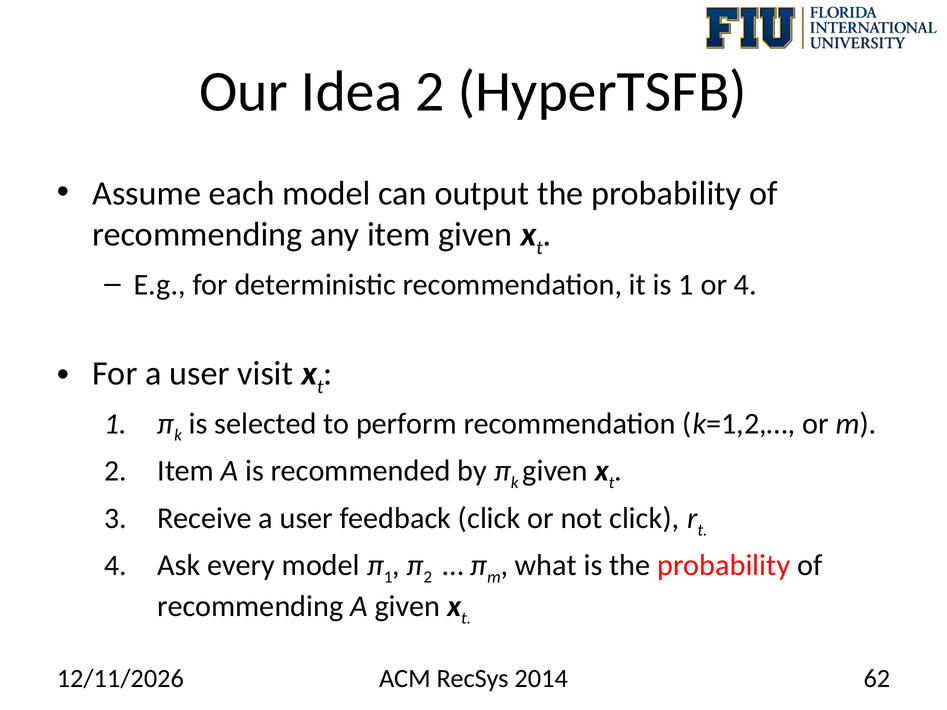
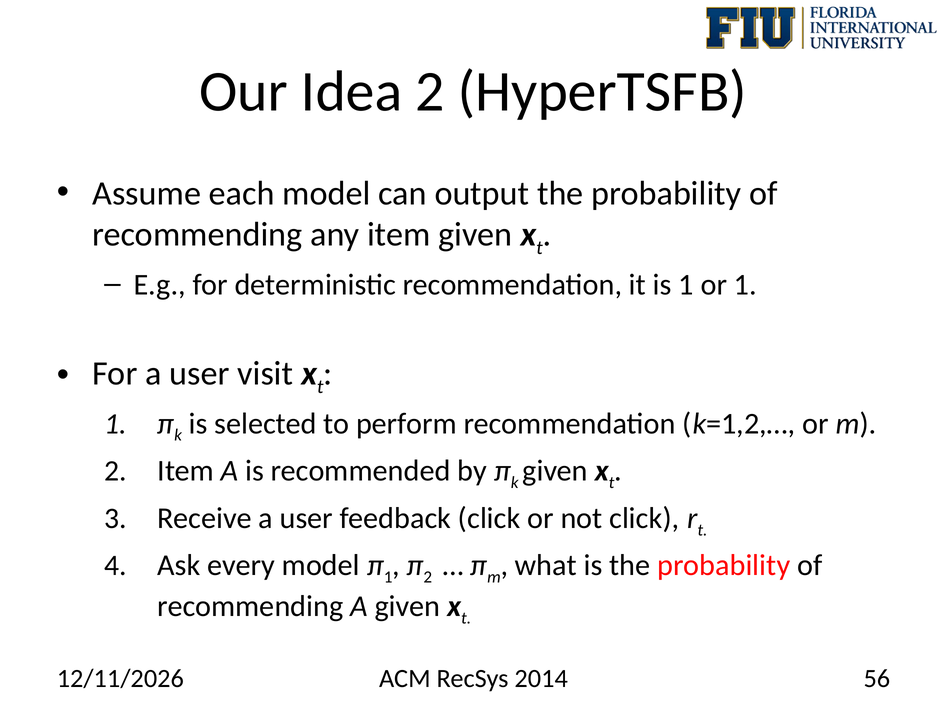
or 4: 4 -> 1 (745, 285)
62: 62 -> 56 (877, 679)
